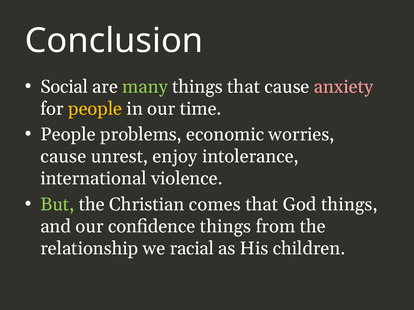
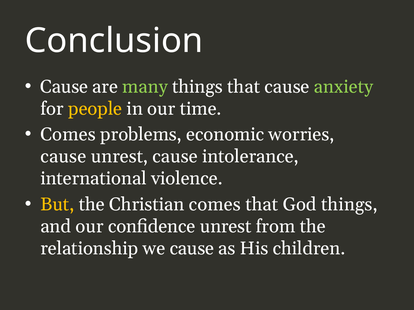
Social: Social -> Cause (64, 87)
anxiety colour: pink -> light green (344, 87)
People: People -> Comes (68, 135)
unrest enjoy: enjoy -> cause (175, 157)
But colour: light green -> yellow (57, 205)
confidence things: things -> unrest (226, 227)
we racial: racial -> cause (192, 249)
